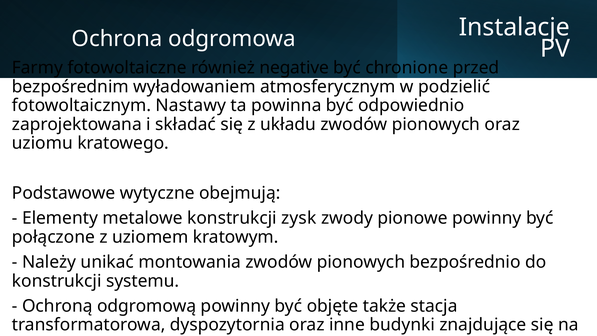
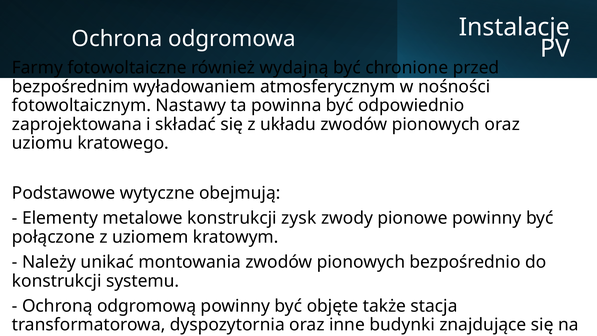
negative: negative -> wydajną (294, 68)
podzielić: podzielić -> nośności (454, 87)
